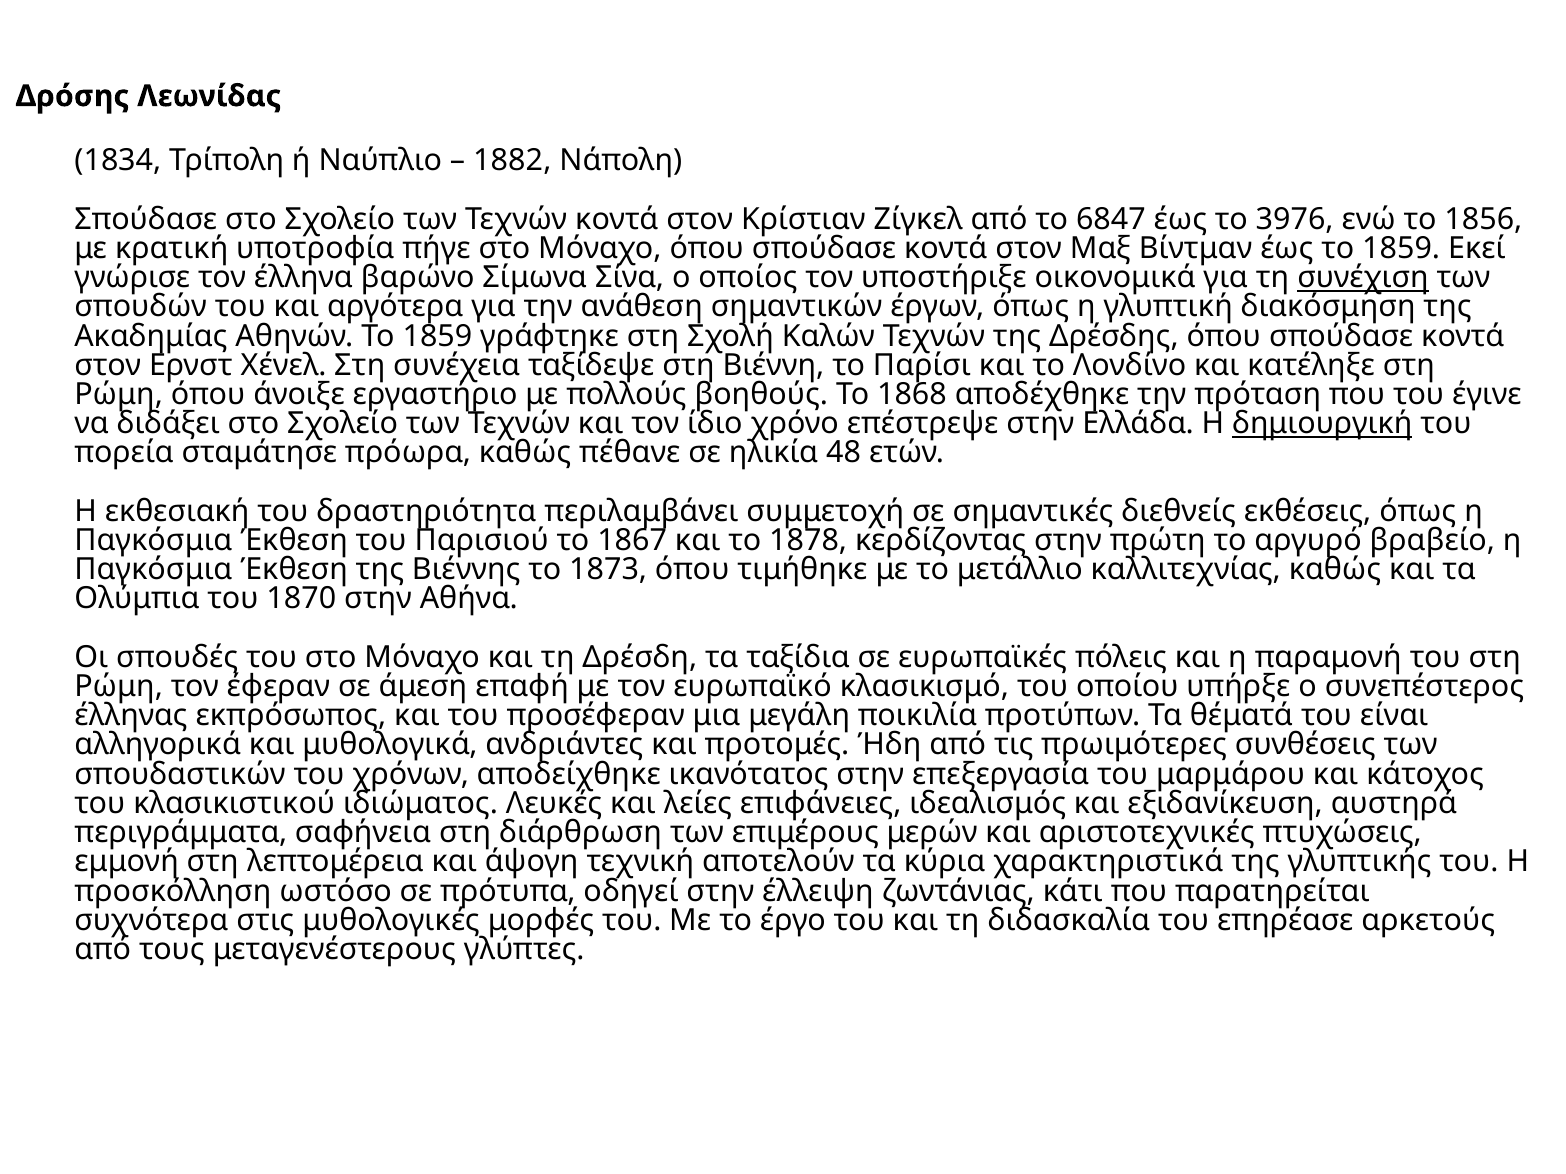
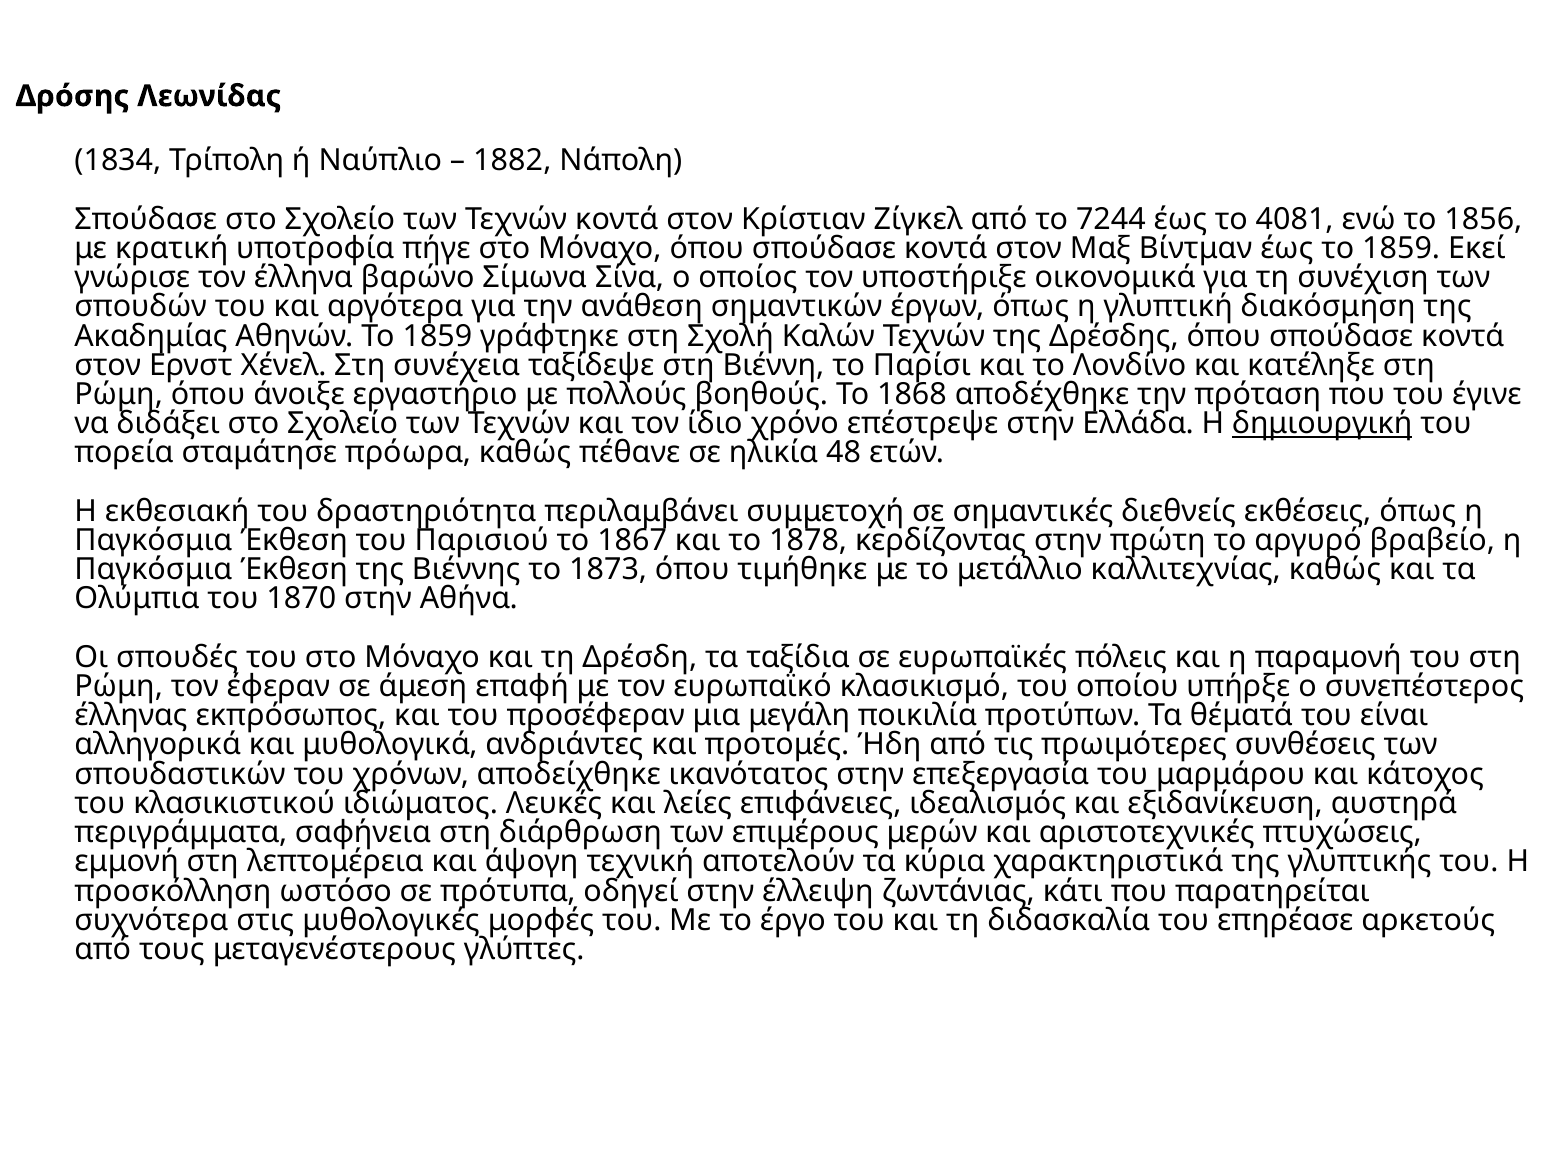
6847: 6847 -> 7244 (1111, 219)
3976: 3976 -> 4081 (1295, 219)
συνέχιση underline: present -> none (1363, 278)
